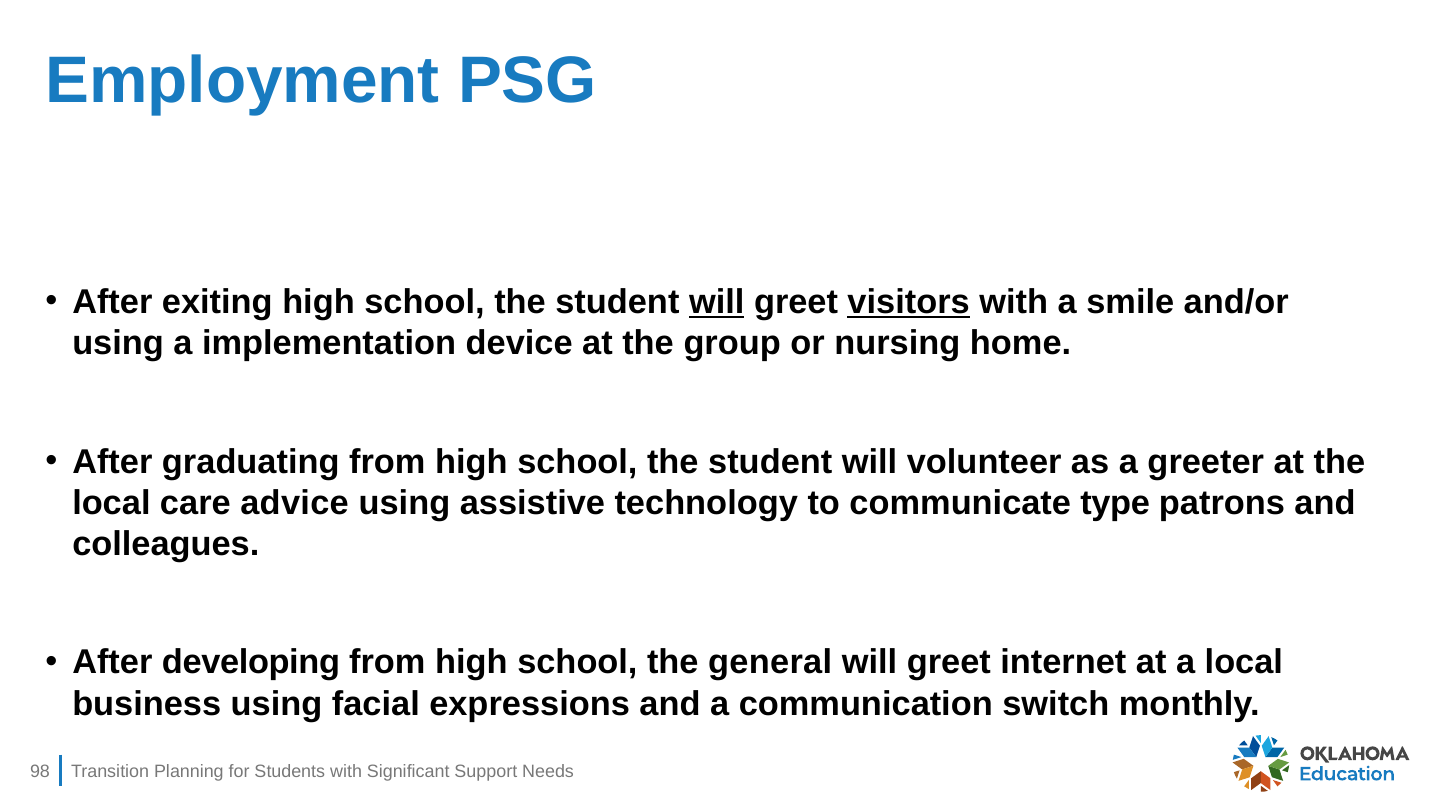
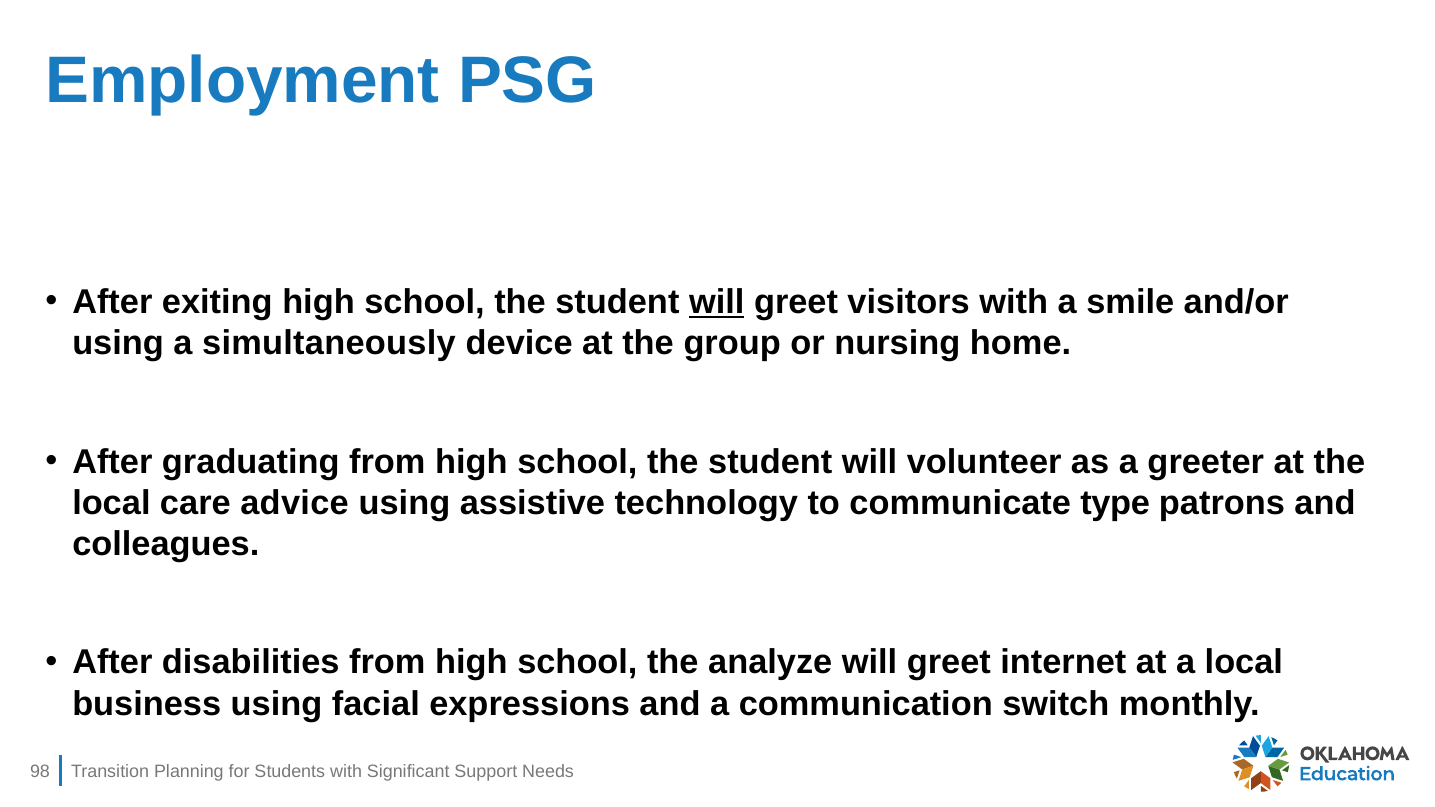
visitors underline: present -> none (909, 302)
implementation: implementation -> simultaneously (329, 344)
developing: developing -> disabilities (251, 663)
general: general -> analyze (770, 663)
